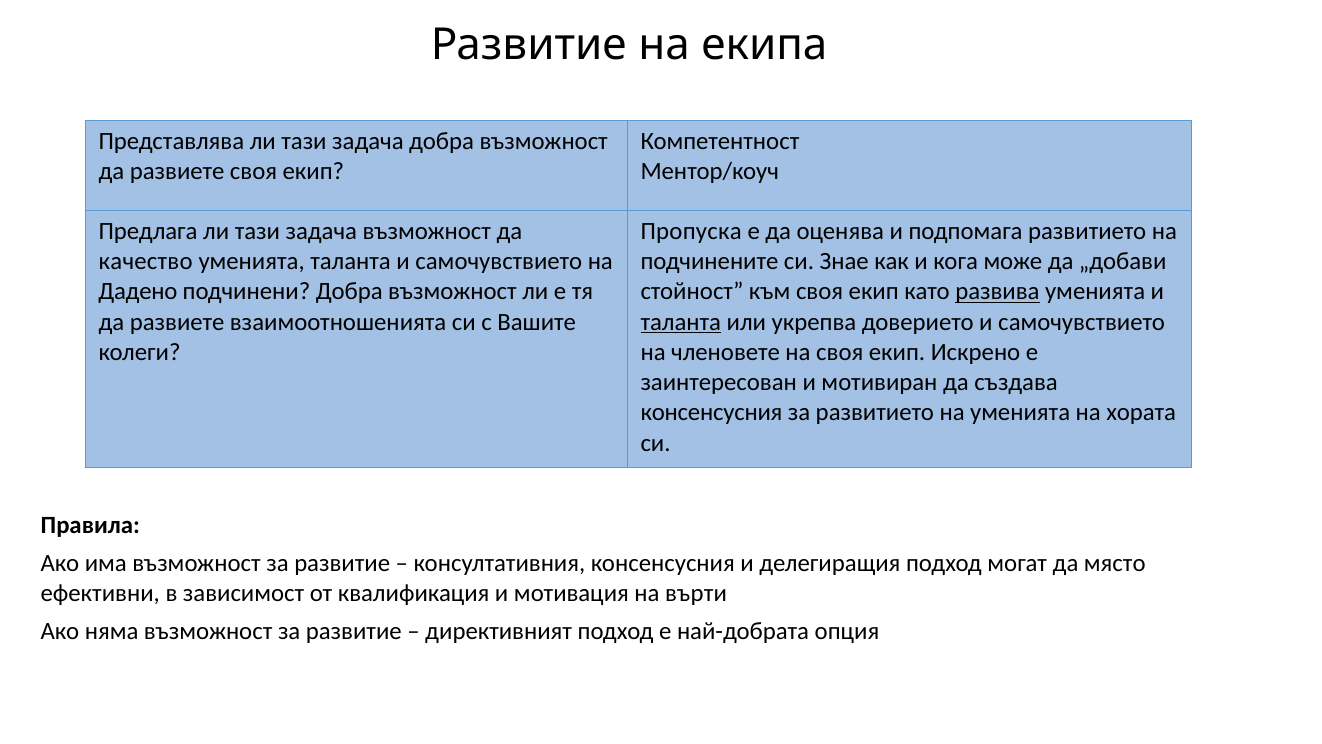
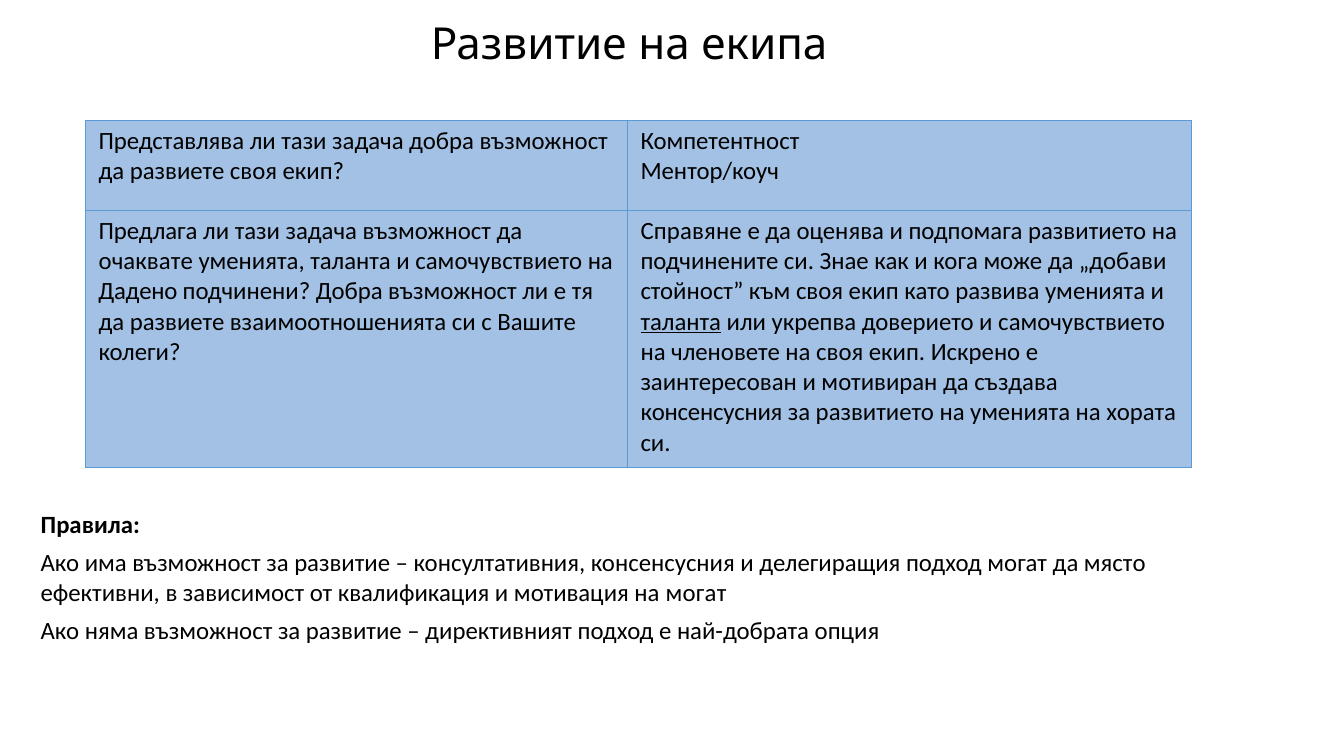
Пропуска: Пропуска -> Справяне (691, 231)
качество: качество -> очаквате (146, 261)
развива underline: present -> none (997, 291)
на върти: върти -> могат (696, 593)
